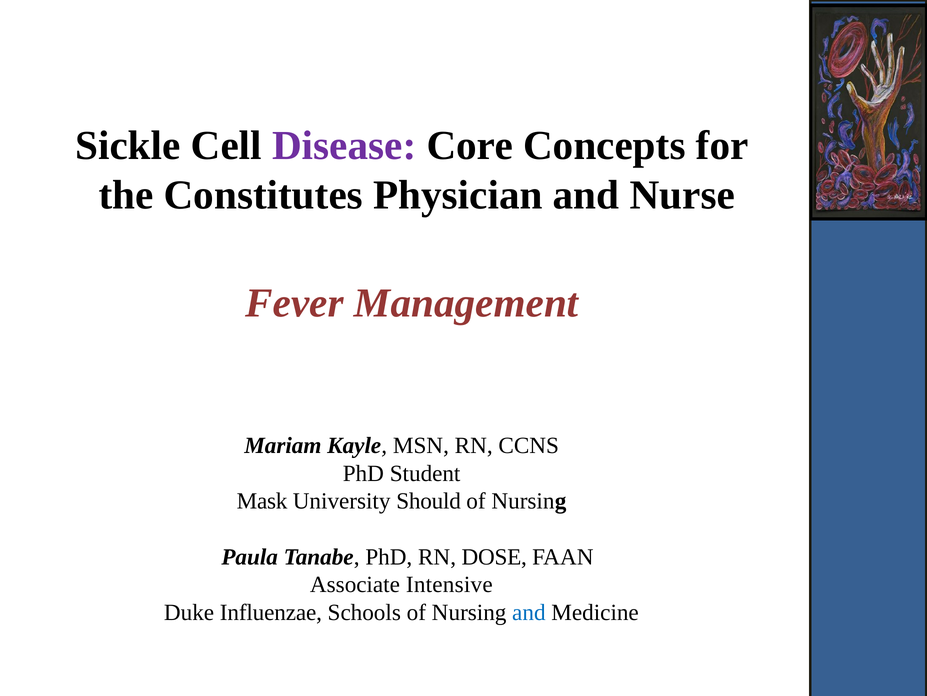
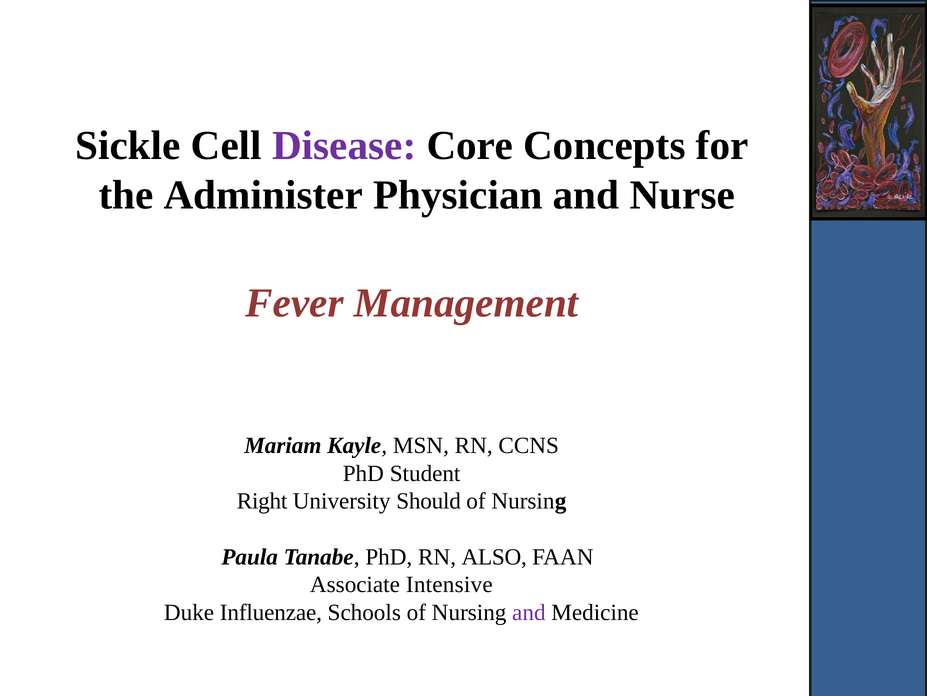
Constitutes: Constitutes -> Administer (263, 195)
Mask: Mask -> Right (262, 501)
DOSE: DOSE -> ALSO (494, 556)
and colour: blue -> purple (529, 612)
